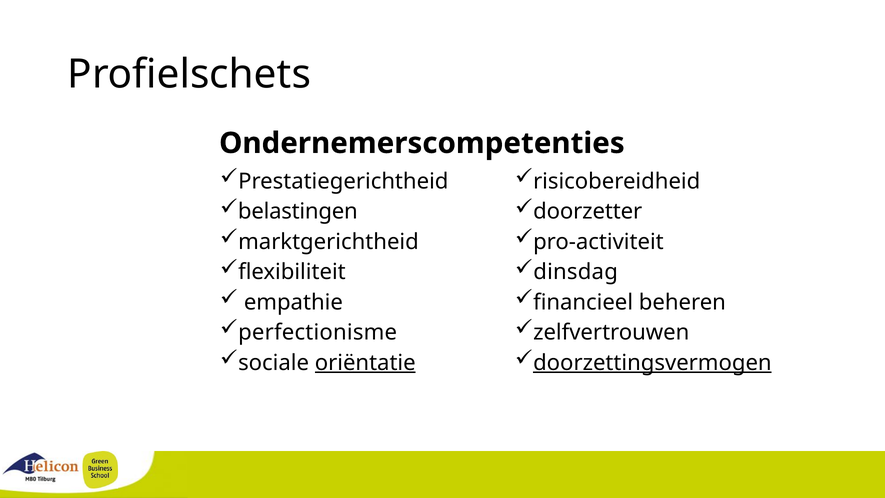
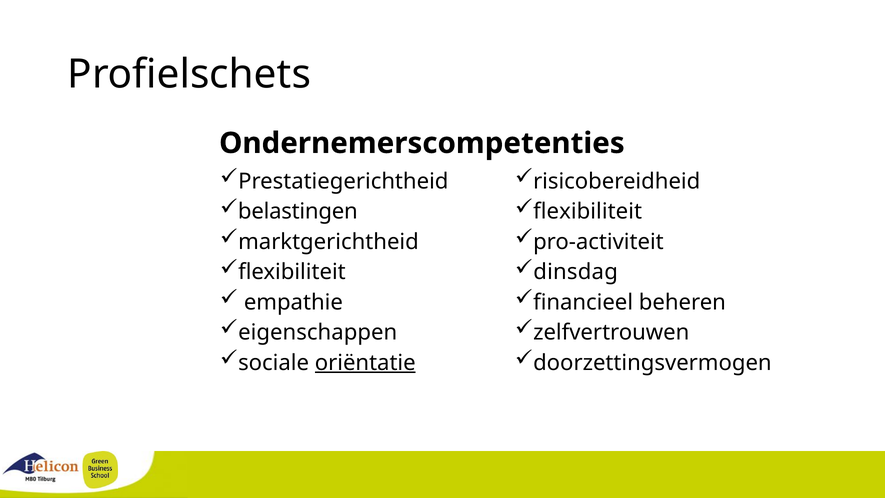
doorzetter: doorzetter -> flexibiliteit (588, 212)
perfectionisme: perfectionisme -> eigenschappen (318, 332)
doorzettingsvermogen underline: present -> none (652, 363)
